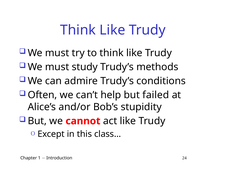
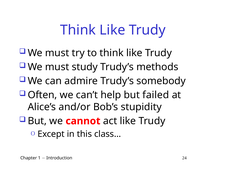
conditions: conditions -> somebody (161, 81)
